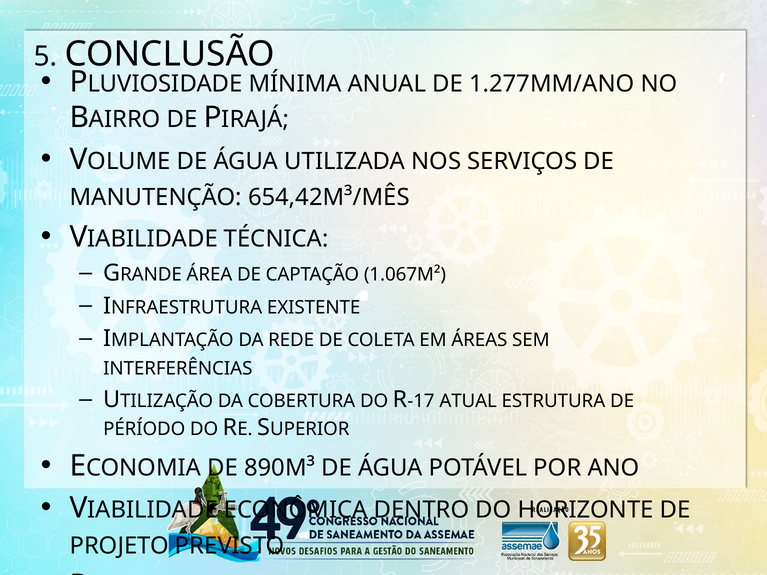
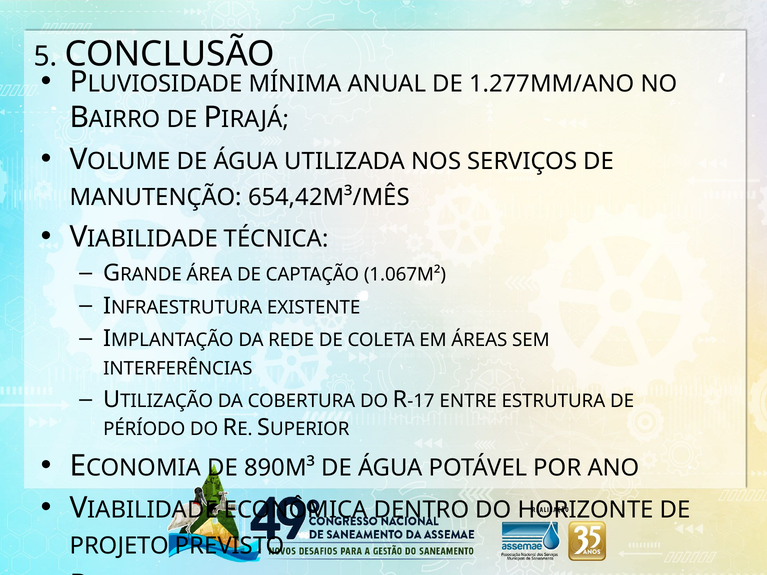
ATUAL: ATUAL -> ENTRE (468, 401)
